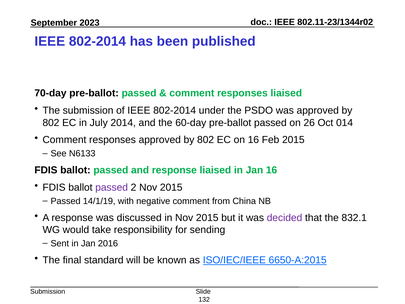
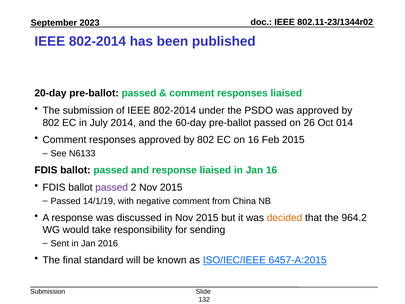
70-day: 70-day -> 20-day (50, 93)
decided colour: purple -> orange (285, 218)
832.1: 832.1 -> 964.2 (354, 218)
6650-A:2015: 6650-A:2015 -> 6457-A:2015 (298, 260)
